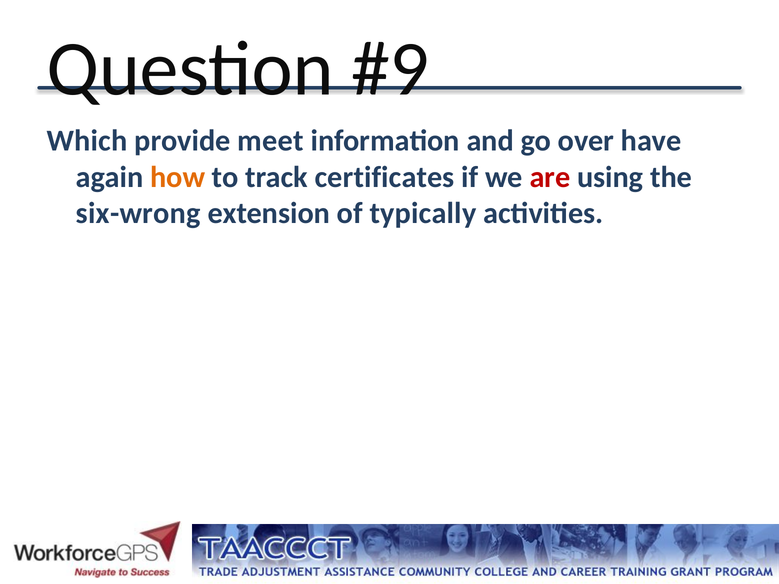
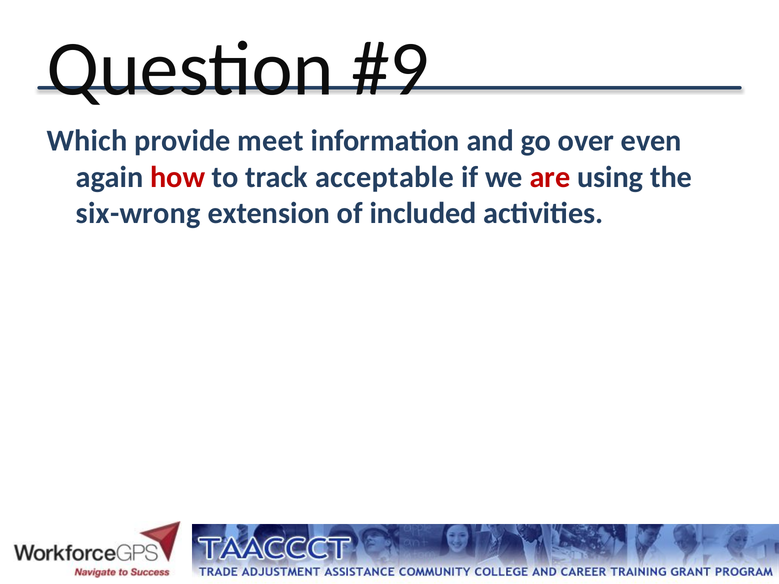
have: have -> even (651, 141)
how colour: orange -> red (178, 177)
certificates: certificates -> acceptable (384, 177)
typically: typically -> included (423, 214)
